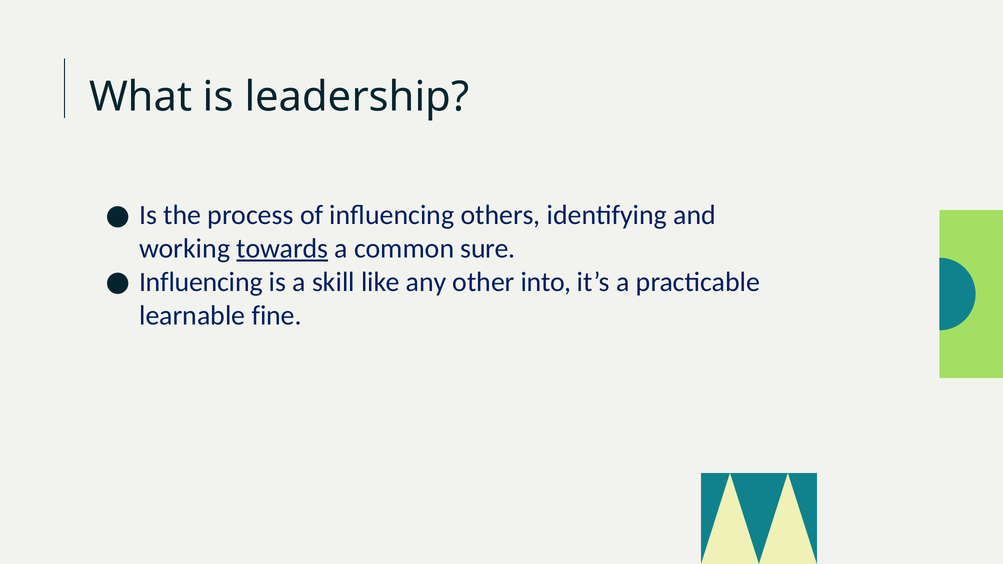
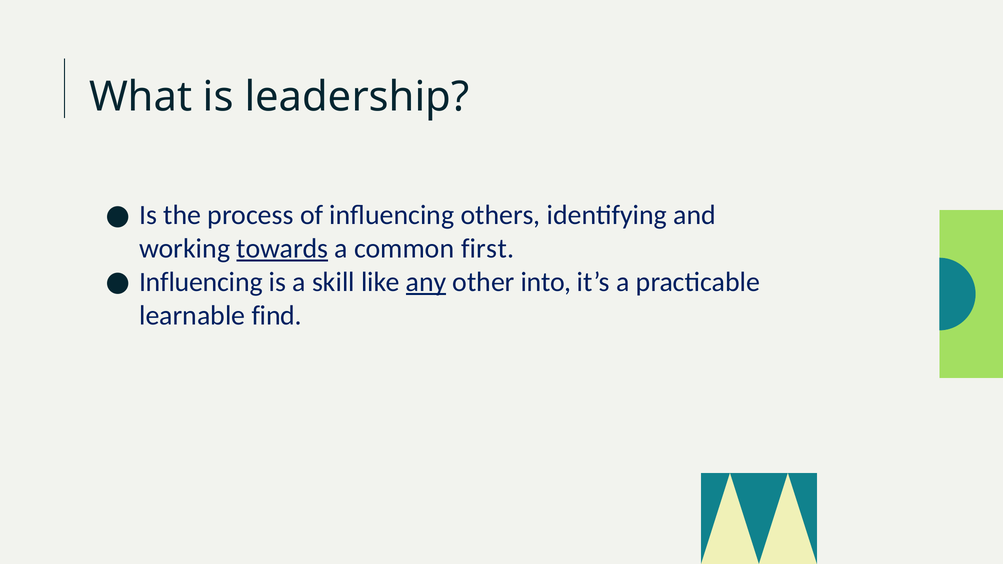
sure: sure -> first (488, 249)
any underline: none -> present (426, 282)
fine: fine -> find (277, 316)
